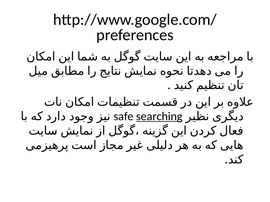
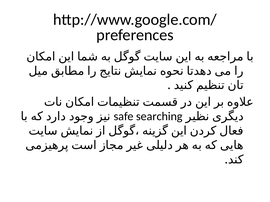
searching underline: present -> none (159, 117)
